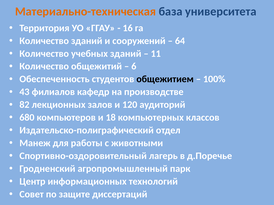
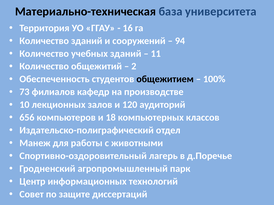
Материально-техническая colour: orange -> black (86, 12)
64: 64 -> 94 (180, 41)
6: 6 -> 2 (134, 66)
43: 43 -> 73 (24, 92)
82: 82 -> 10 (24, 105)
680: 680 -> 656 (27, 118)
